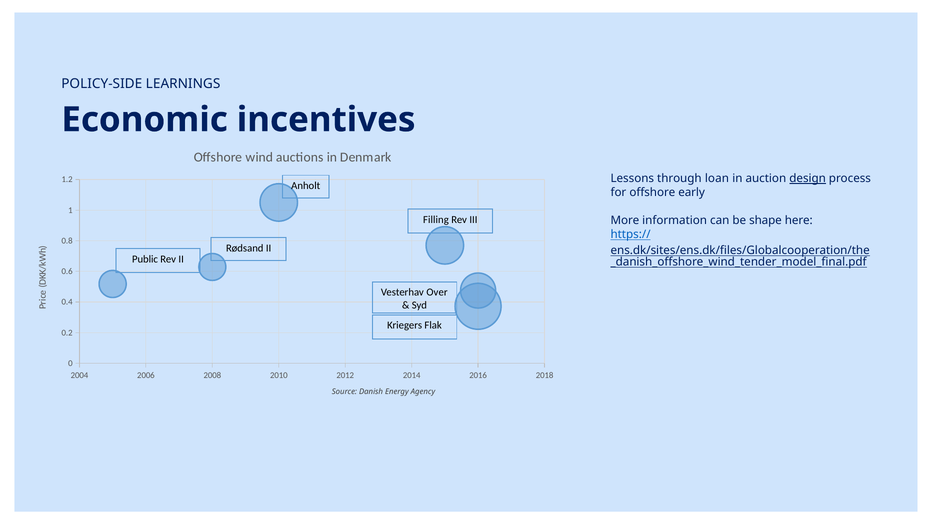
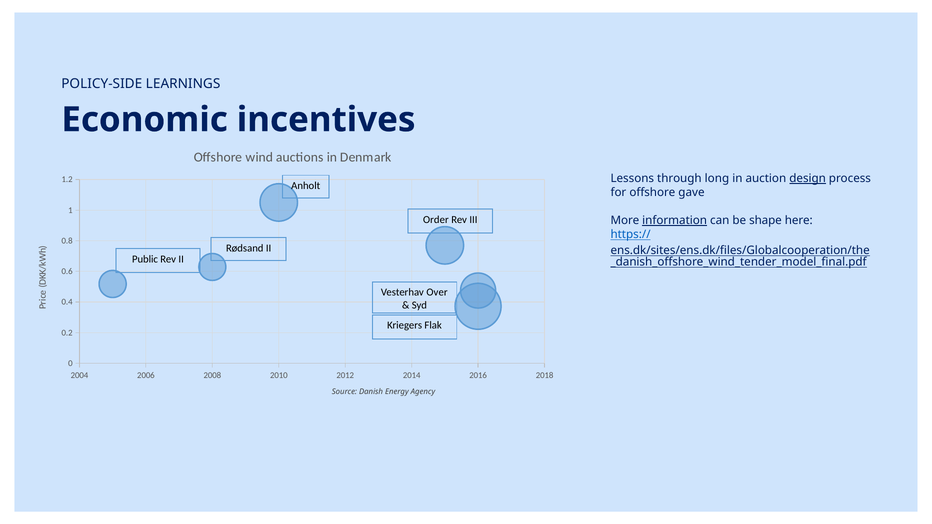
loan: loan -> long (717, 179)
early: early -> gave (691, 193)
Filling: Filling -> Order (436, 220)
information underline: none -> present (675, 221)
